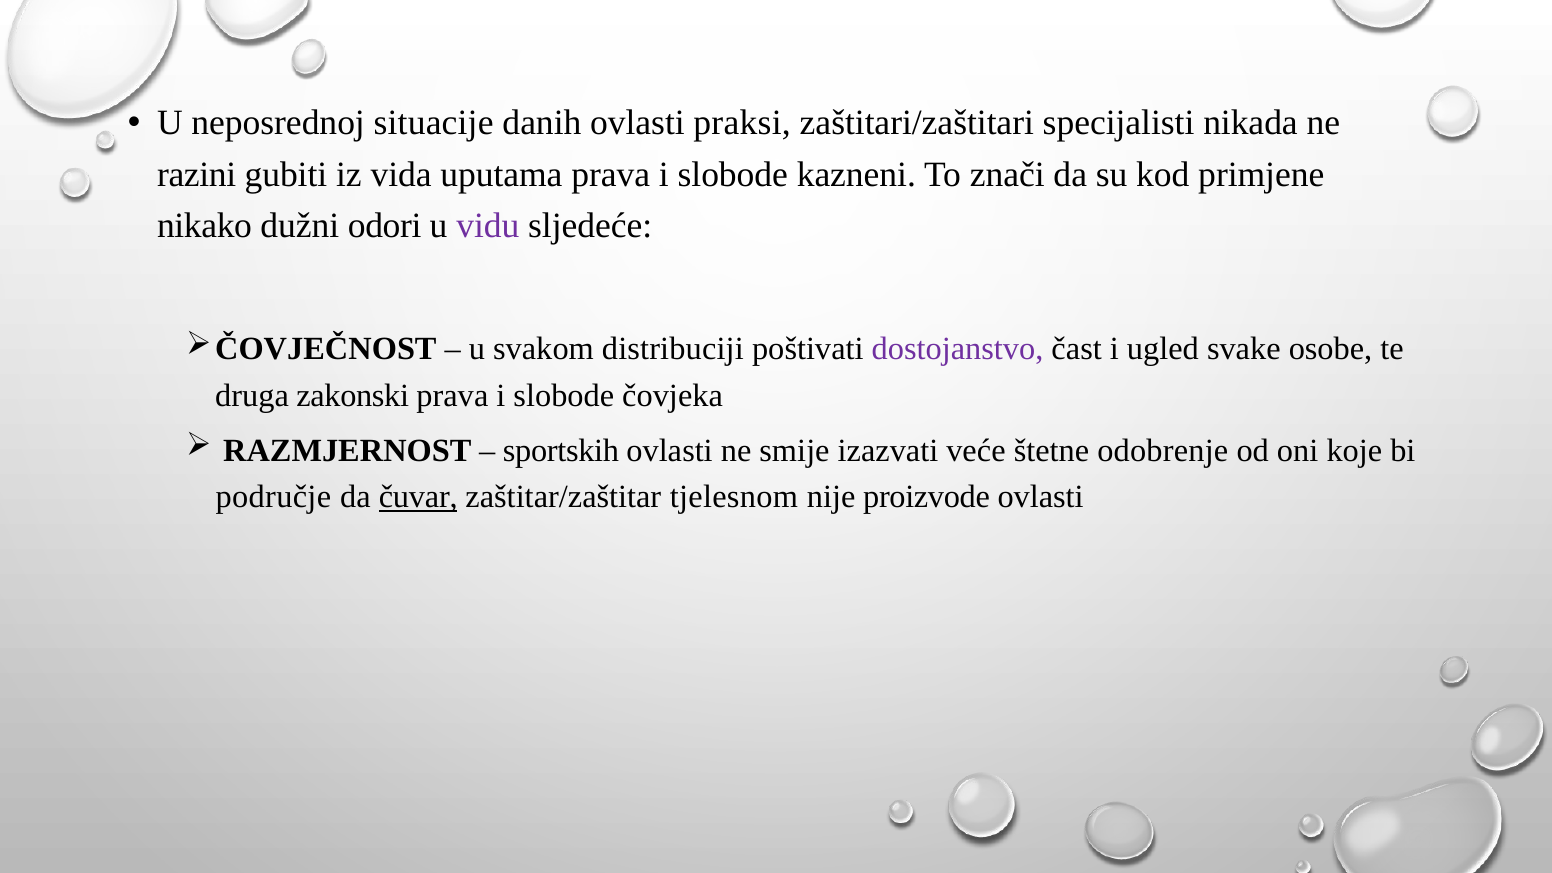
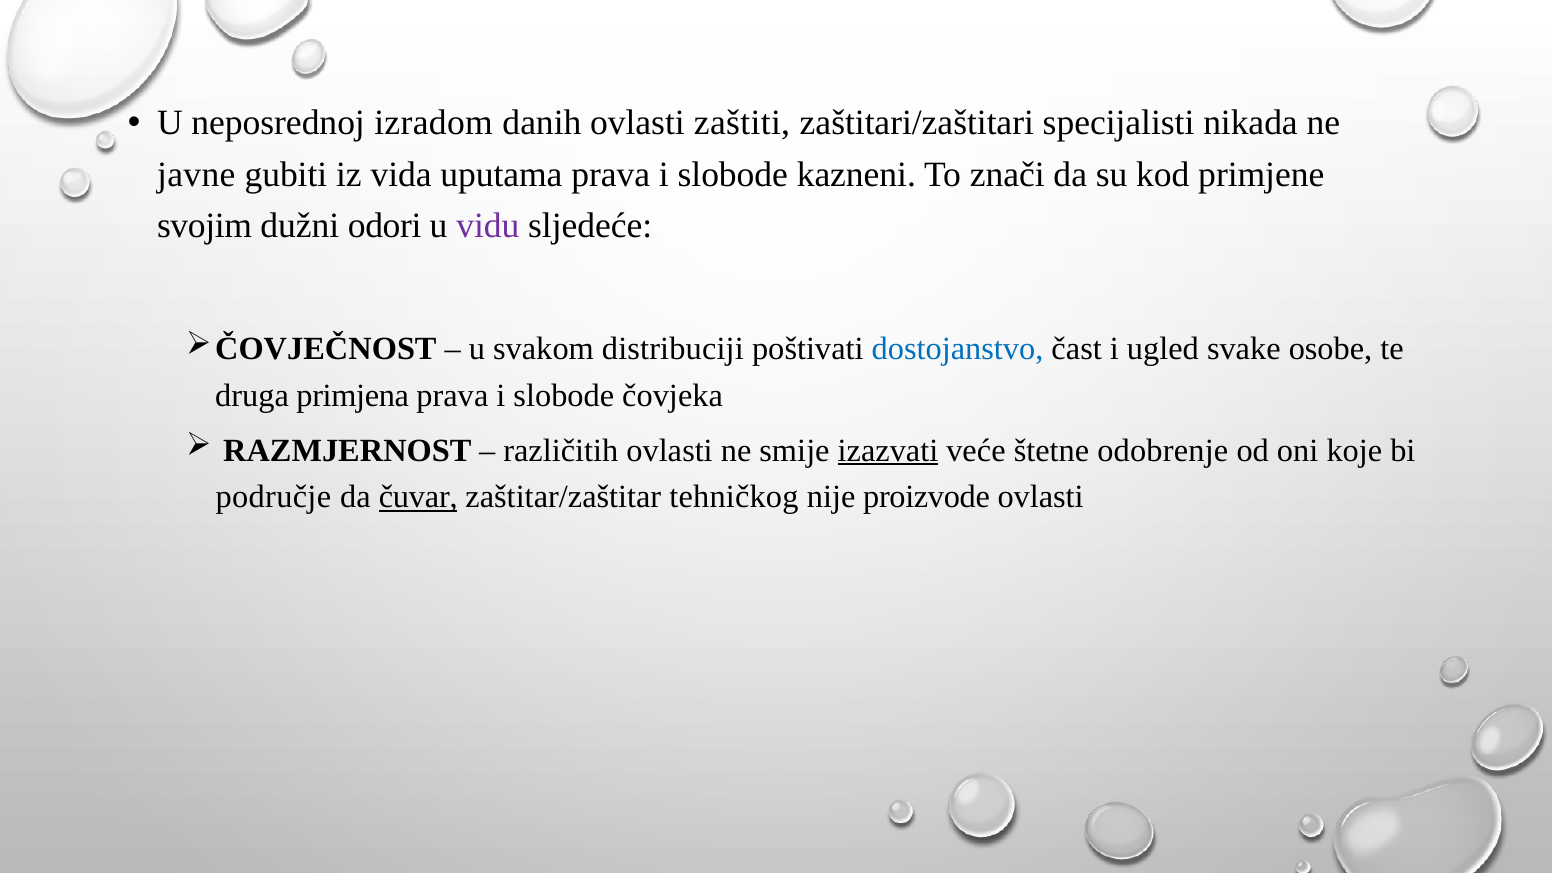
situacije: situacije -> izradom (434, 123)
praksi: praksi -> zaštiti (742, 123)
razini: razini -> javne (196, 174)
nikako: nikako -> svojim (204, 226)
dostojanstvo colour: purple -> blue (958, 349)
zakonski: zakonski -> primjena (353, 396)
sportskih: sportskih -> različitih (561, 450)
izazvati underline: none -> present (888, 450)
tjelesnom: tjelesnom -> tehničkog (734, 497)
